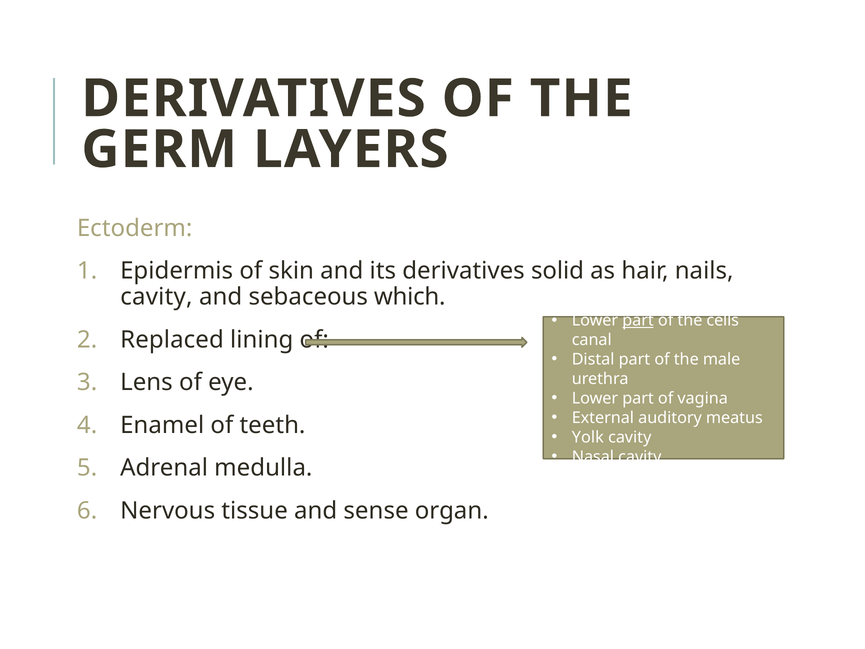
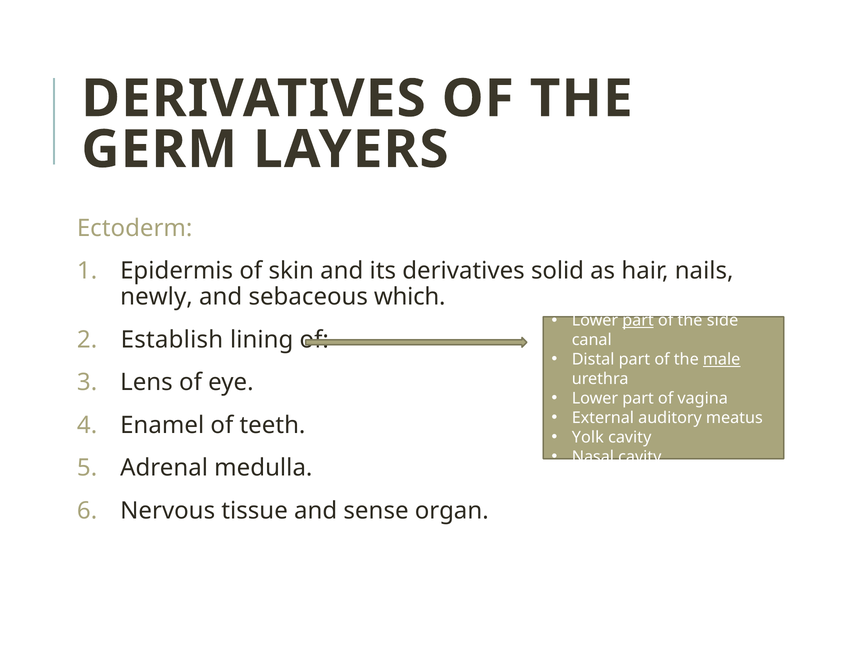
cavity: cavity -> newly (157, 297)
cells: cells -> side (723, 321)
Replaced: Replaced -> Establish (172, 339)
male underline: none -> present (722, 359)
